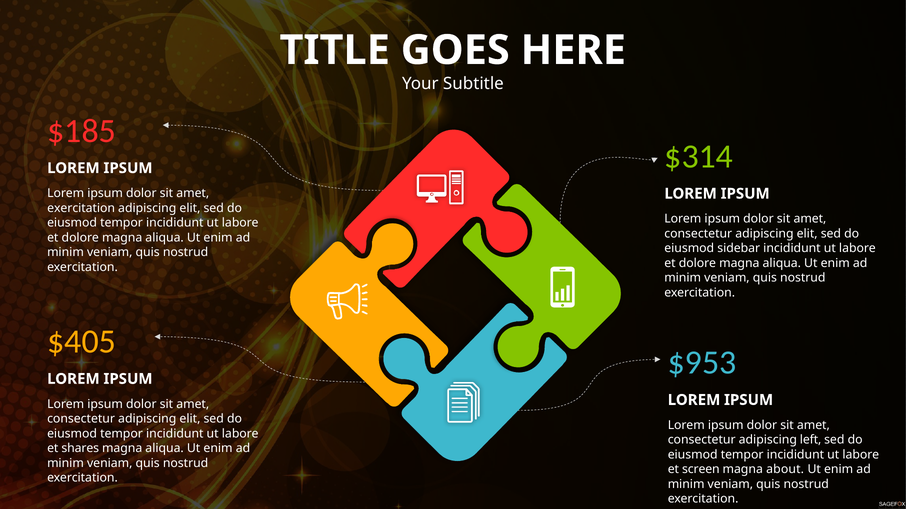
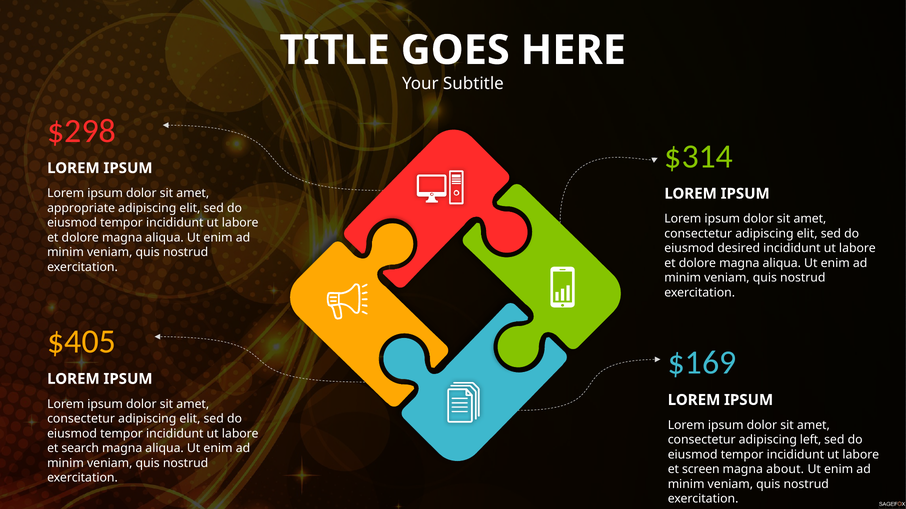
$185: $185 -> $298 (82, 131)
exercitation: exercitation -> appropriate (81, 208)
sidebar: sidebar -> desired (739, 249)
$953: $953 -> $169 (702, 363)
shares: shares -> search (80, 449)
